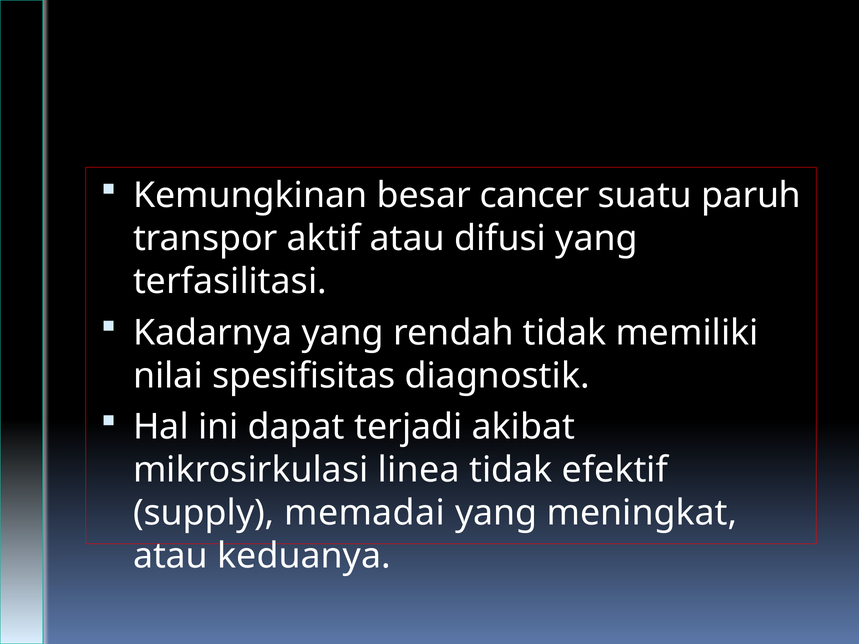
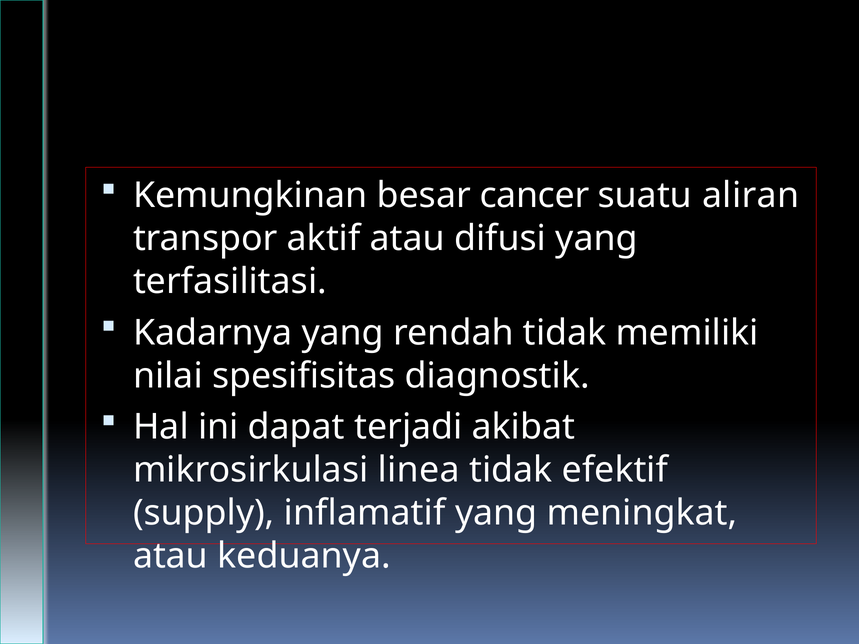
paruh: paruh -> aliran (751, 196)
memadai: memadai -> inflamatif (365, 513)
